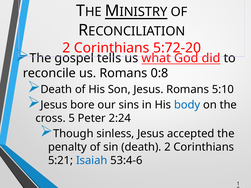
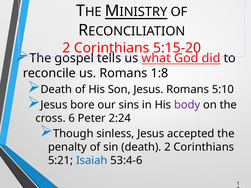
5:72-20: 5:72-20 -> 5:15-20 (177, 48)
0:8: 0:8 -> 1:8 (159, 73)
body colour: blue -> purple (187, 105)
5: 5 -> 6 (72, 118)
